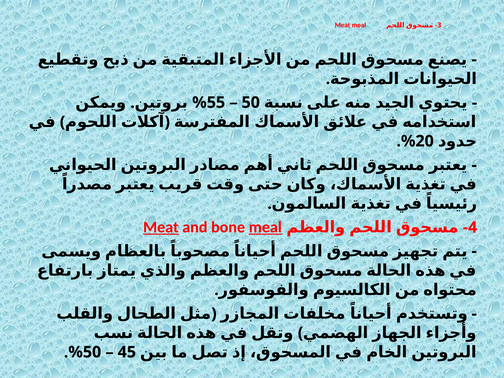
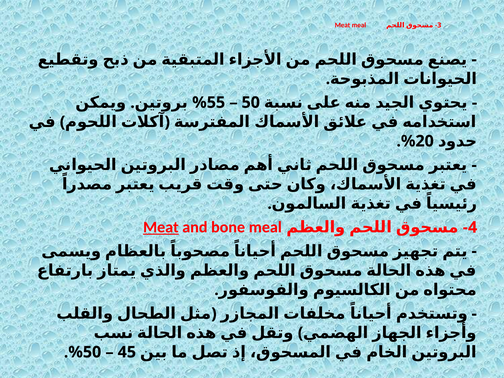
meal underline: present -> none (265, 227)
